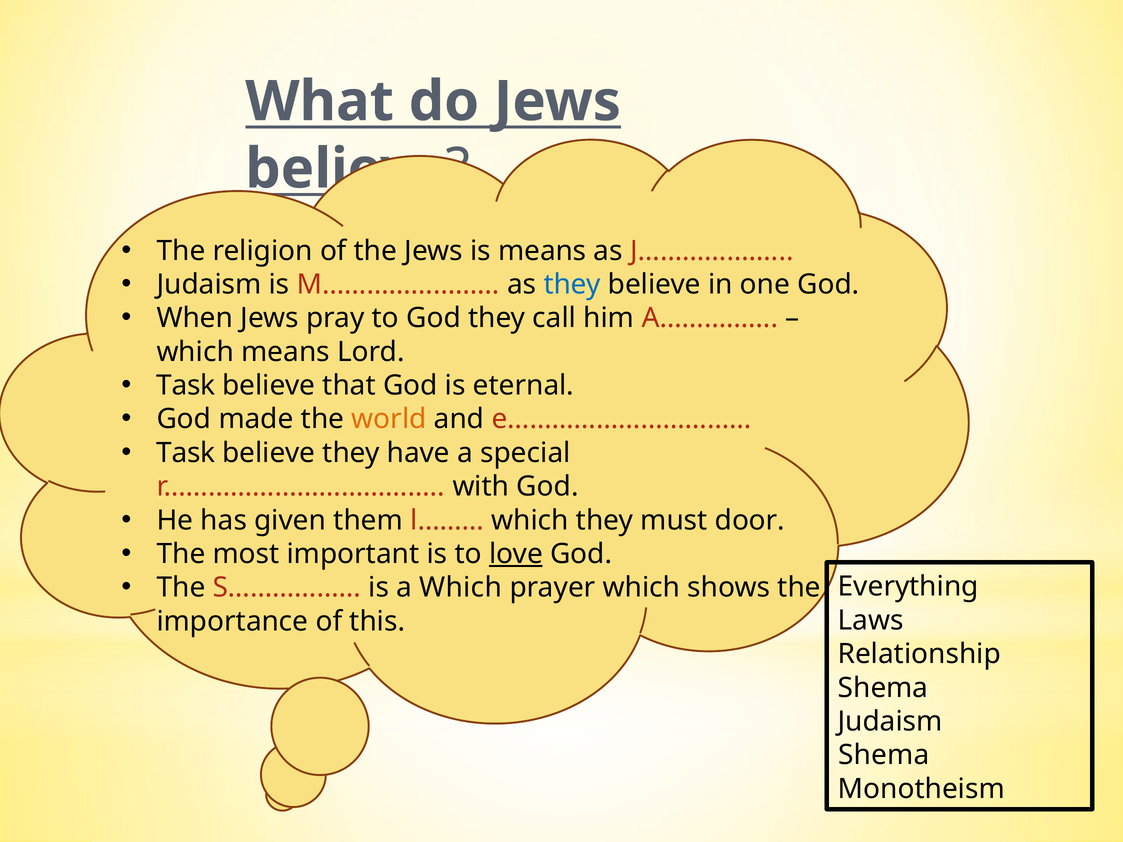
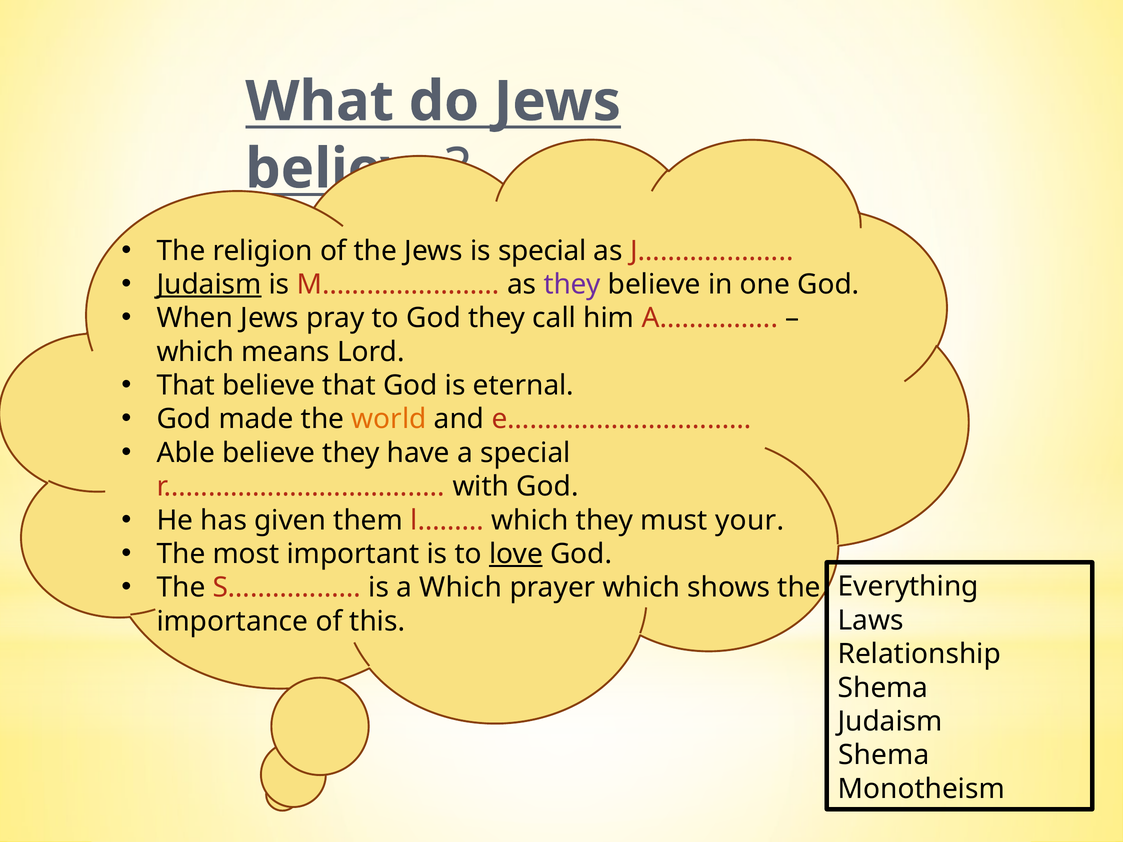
is means: means -> special (542, 251)
Judaism underline: none -> present (209, 285)
they colour: blue -> purple (572, 285)
Task: Task -> That (186, 386)
Task: Task -> Able (186, 453)
door: door -> your (750, 520)
